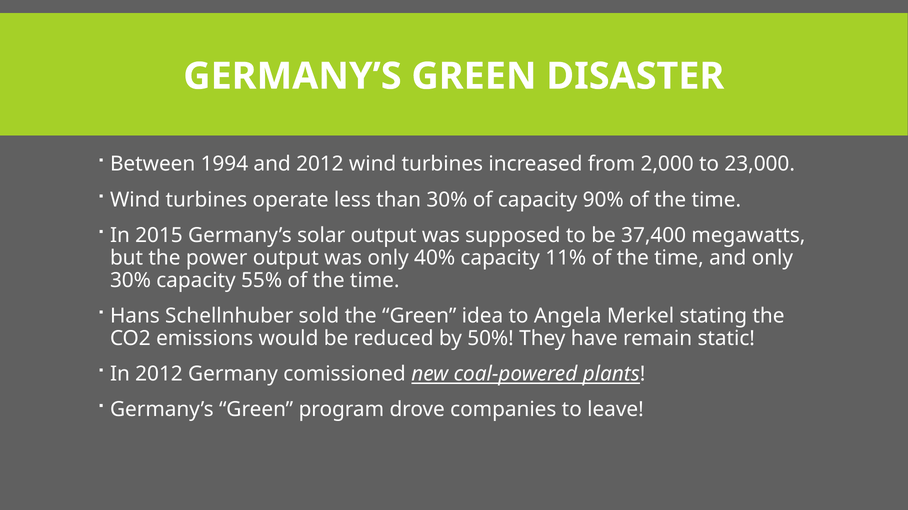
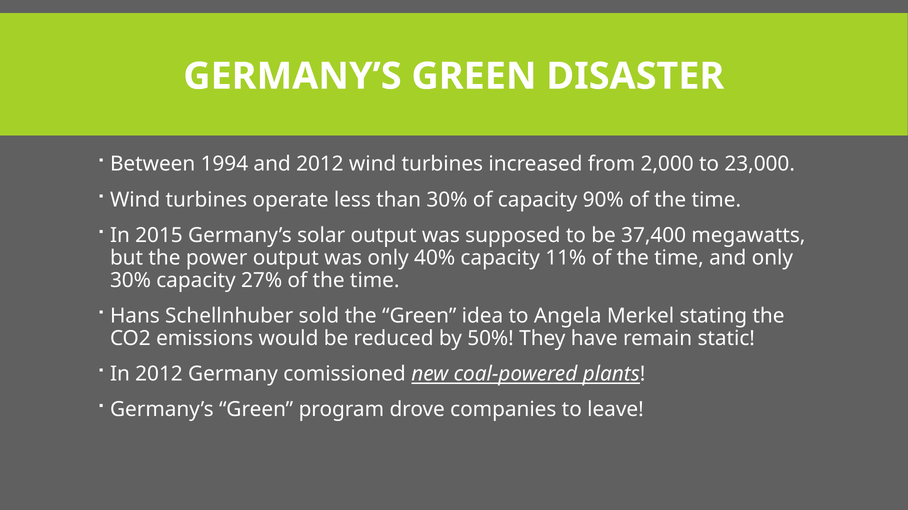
55%: 55% -> 27% (262, 281)
